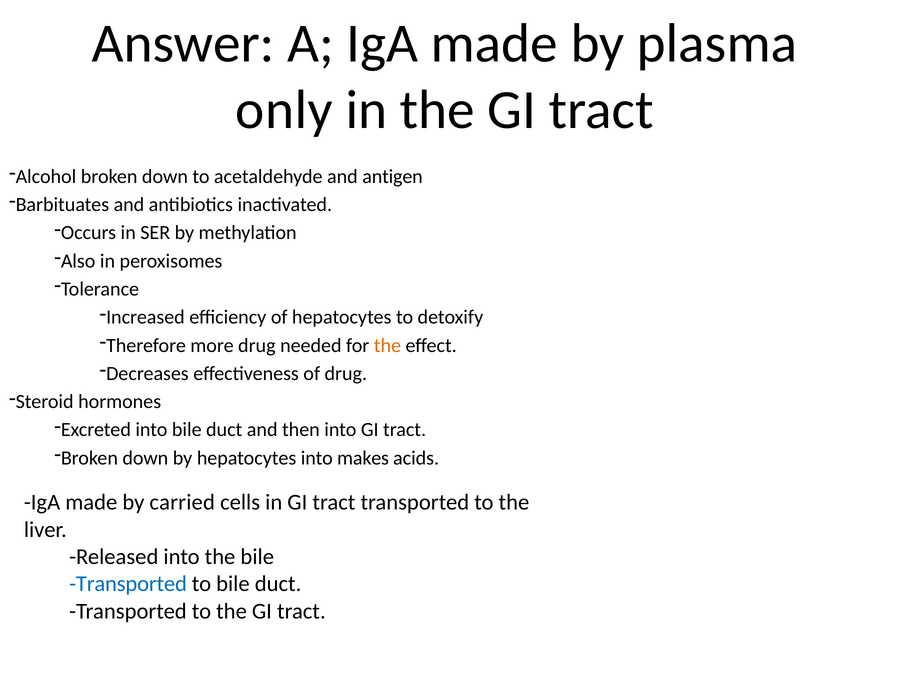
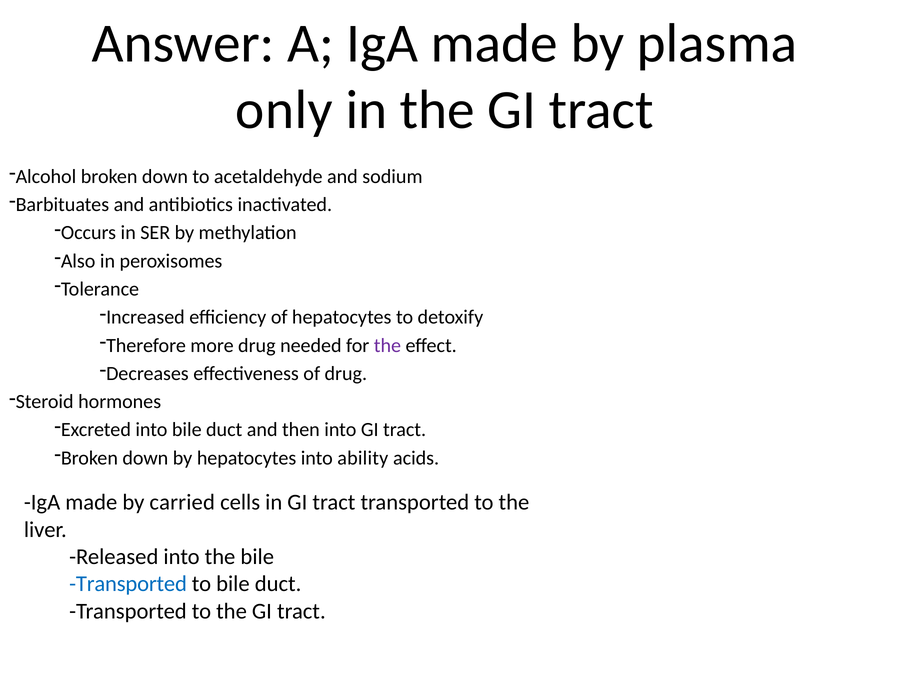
antigen: antigen -> sodium (392, 176)
the colour: orange -> purple (387, 345)
makes: makes -> ability (363, 458)
